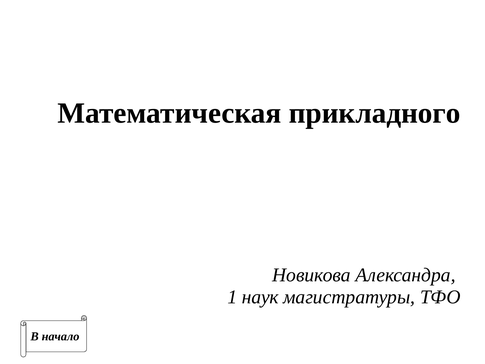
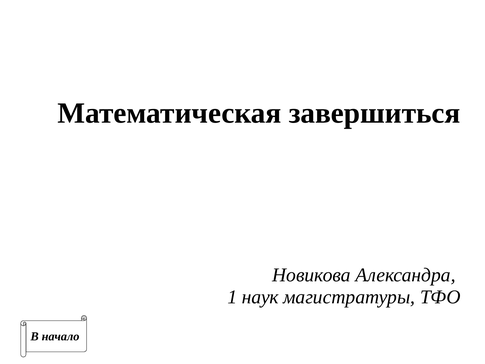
прикладного: прикладного -> завершиться (375, 113)
